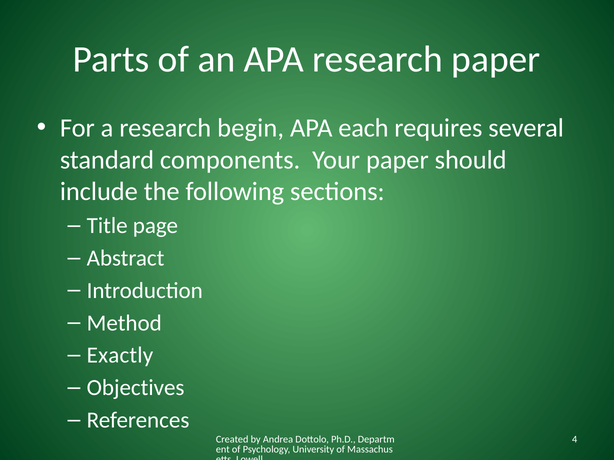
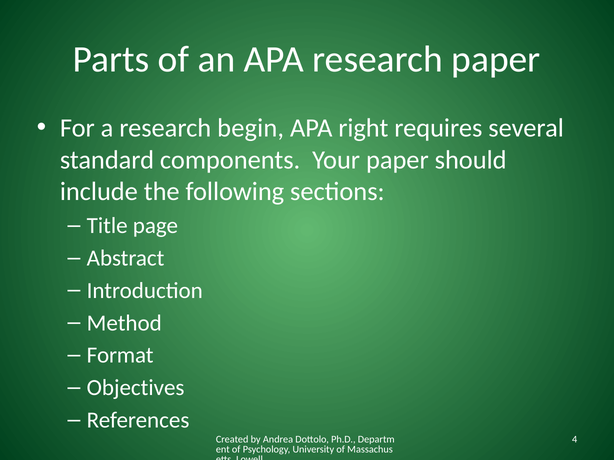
each: each -> right (363, 128)
Exactly: Exactly -> Format (120, 356)
